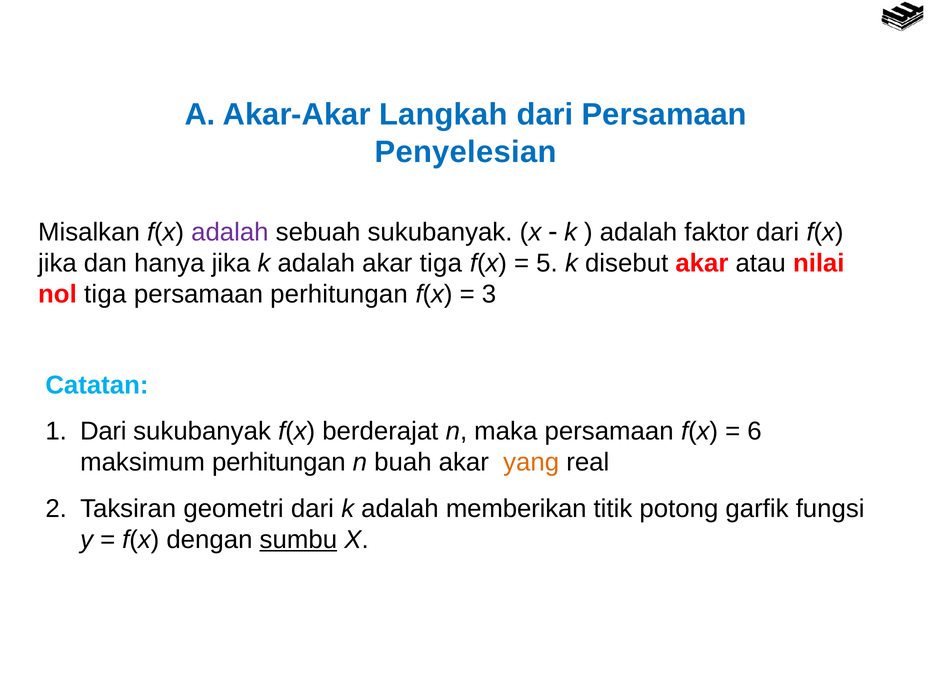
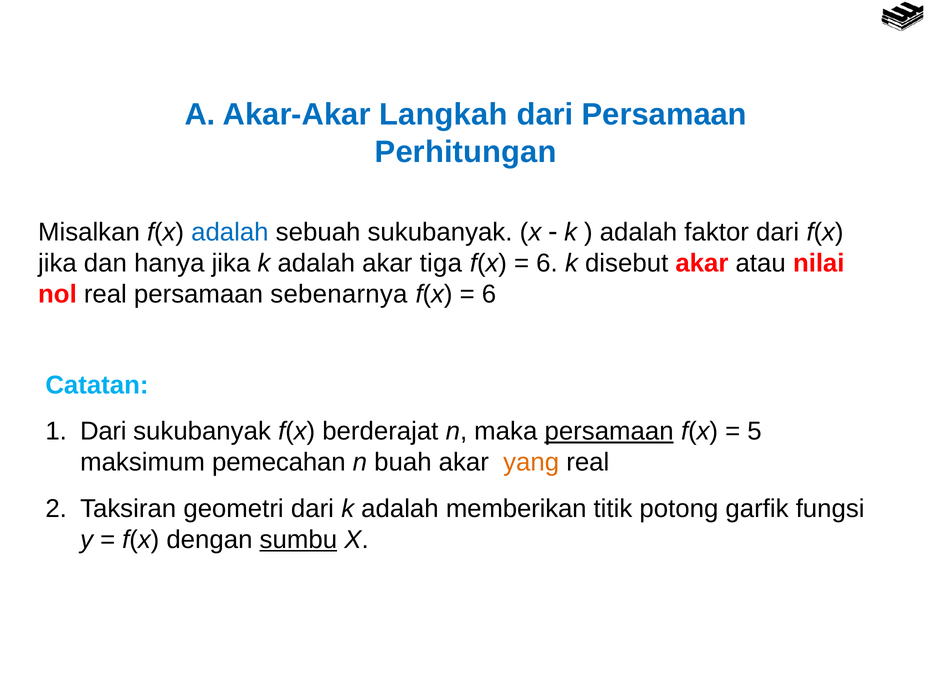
Penyelesian: Penyelesian -> Perhitungan (466, 152)
adalah colour: purple -> blue (230, 232)
5: 5 -> 6 (547, 263)
nol tiga: tiga -> real (105, 294)
persamaan perhitungan: perhitungan -> sebenarnya (339, 294)
3: 3 -> 6 (489, 294)
persamaan underline: none -> present (609, 431)
6: 6 -> 5 (755, 431)
maksimum perhitungan: perhitungan -> pemecahan (279, 462)
